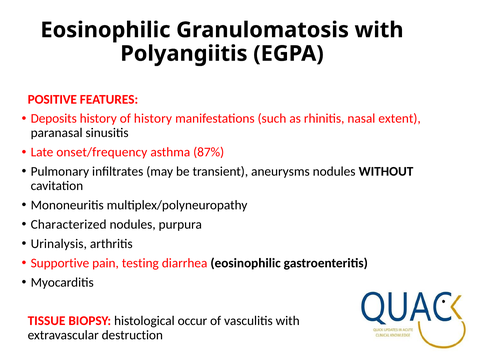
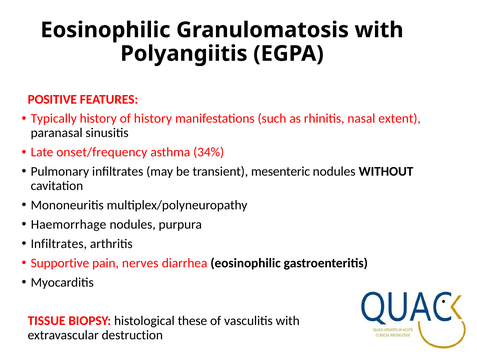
Deposits: Deposits -> Typically (54, 119)
87%: 87% -> 34% (209, 152)
aneurysms: aneurysms -> mesenteric (280, 171)
Characterized: Characterized -> Haemorrhage (69, 224)
Urinalysis: Urinalysis -> Infiltrates (59, 244)
testing: testing -> nerves (140, 263)
occur: occur -> these (192, 321)
